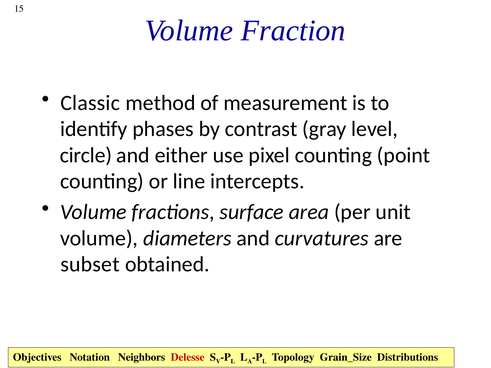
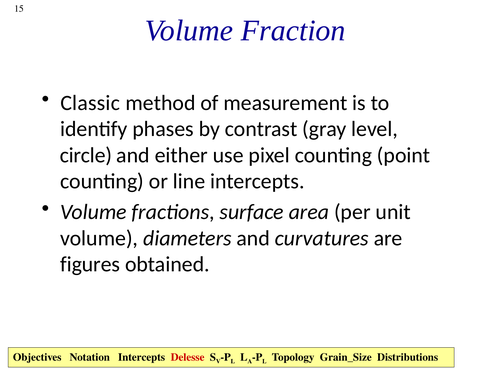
subset: subset -> figures (90, 265)
Notation Neighbors: Neighbors -> Intercepts (142, 358)
